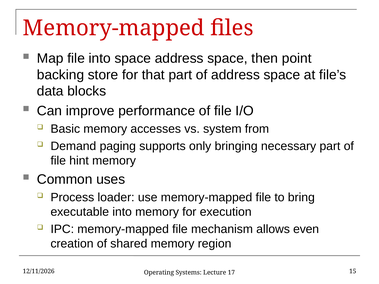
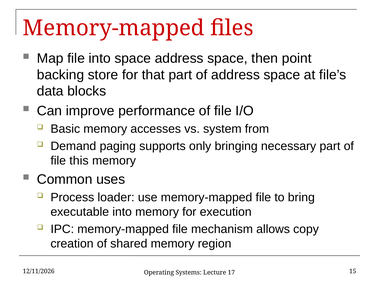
hint: hint -> this (79, 161)
even: even -> copy (306, 229)
